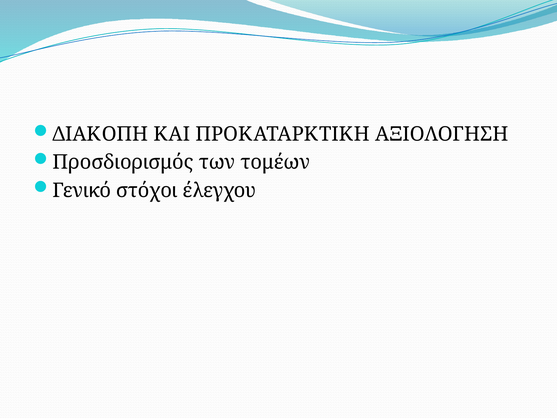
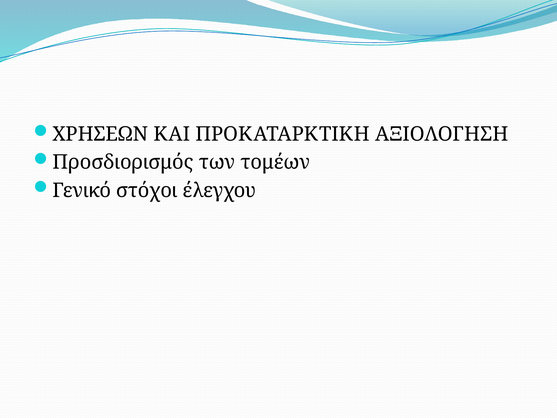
ΔΙΑΚΟΠΗ: ΔΙΑΚΟΠΗ -> ΧΡΗΣΕΩΝ (100, 134)
